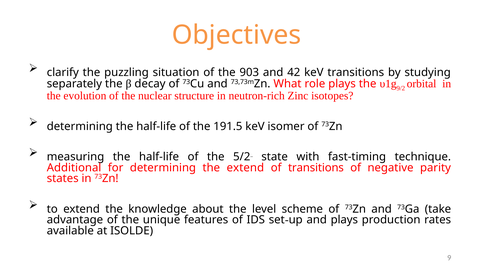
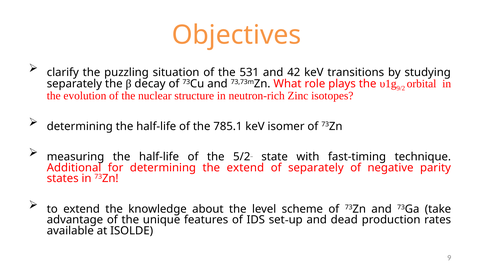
903: 903 -> 531 (249, 73)
191.5: 191.5 -> 785.1 (228, 126)
of transitions: transitions -> separately (316, 168)
and plays: plays -> dead (344, 220)
